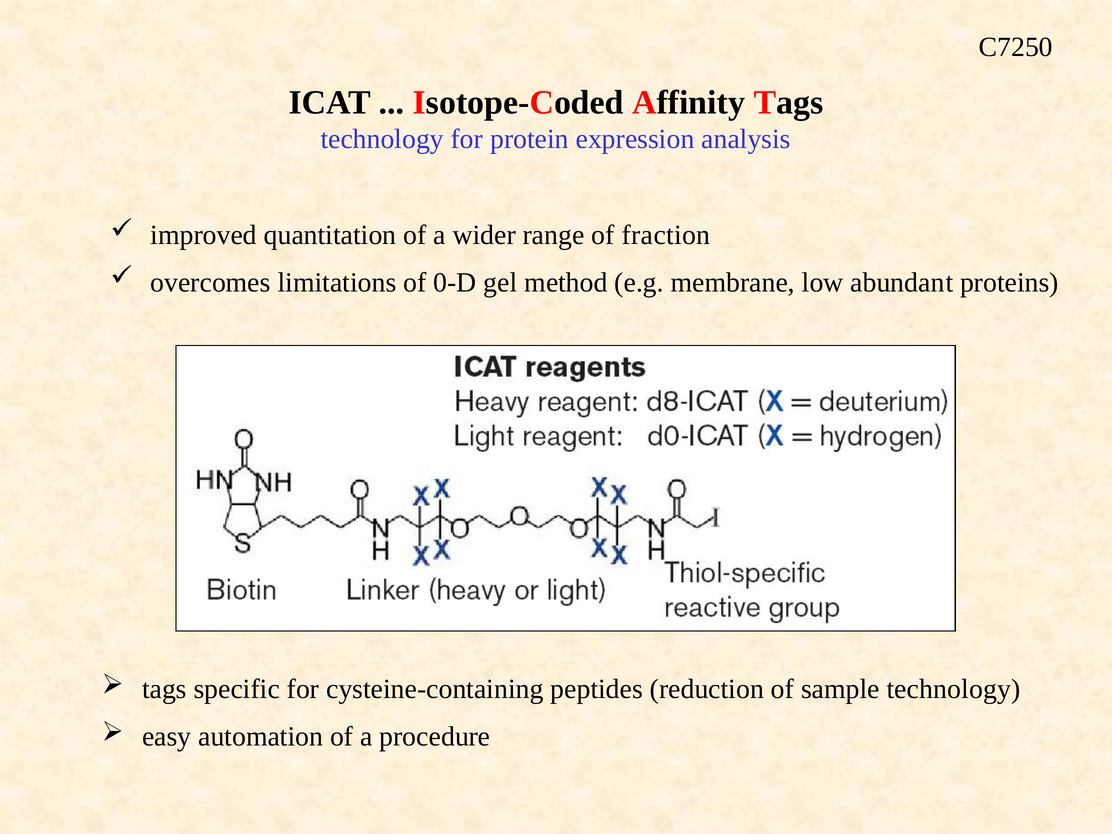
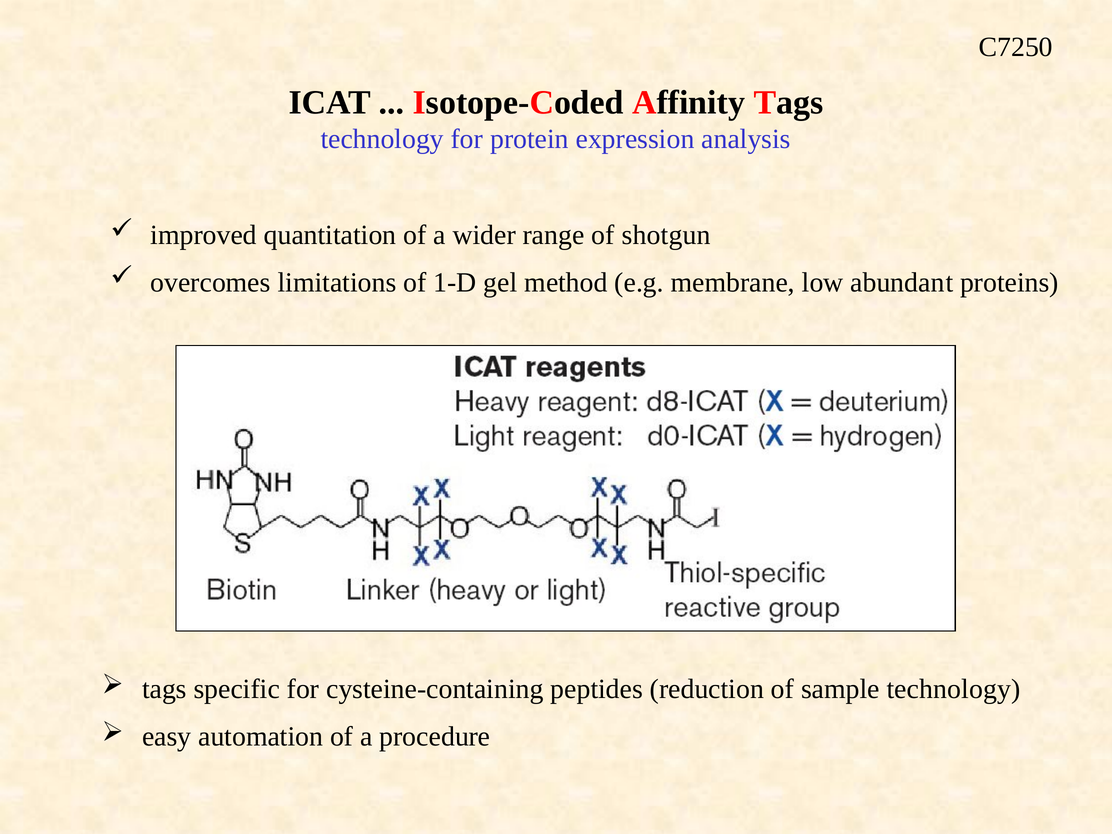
fraction: fraction -> shotgun (666, 235)
0-D: 0-D -> 1-D (455, 282)
